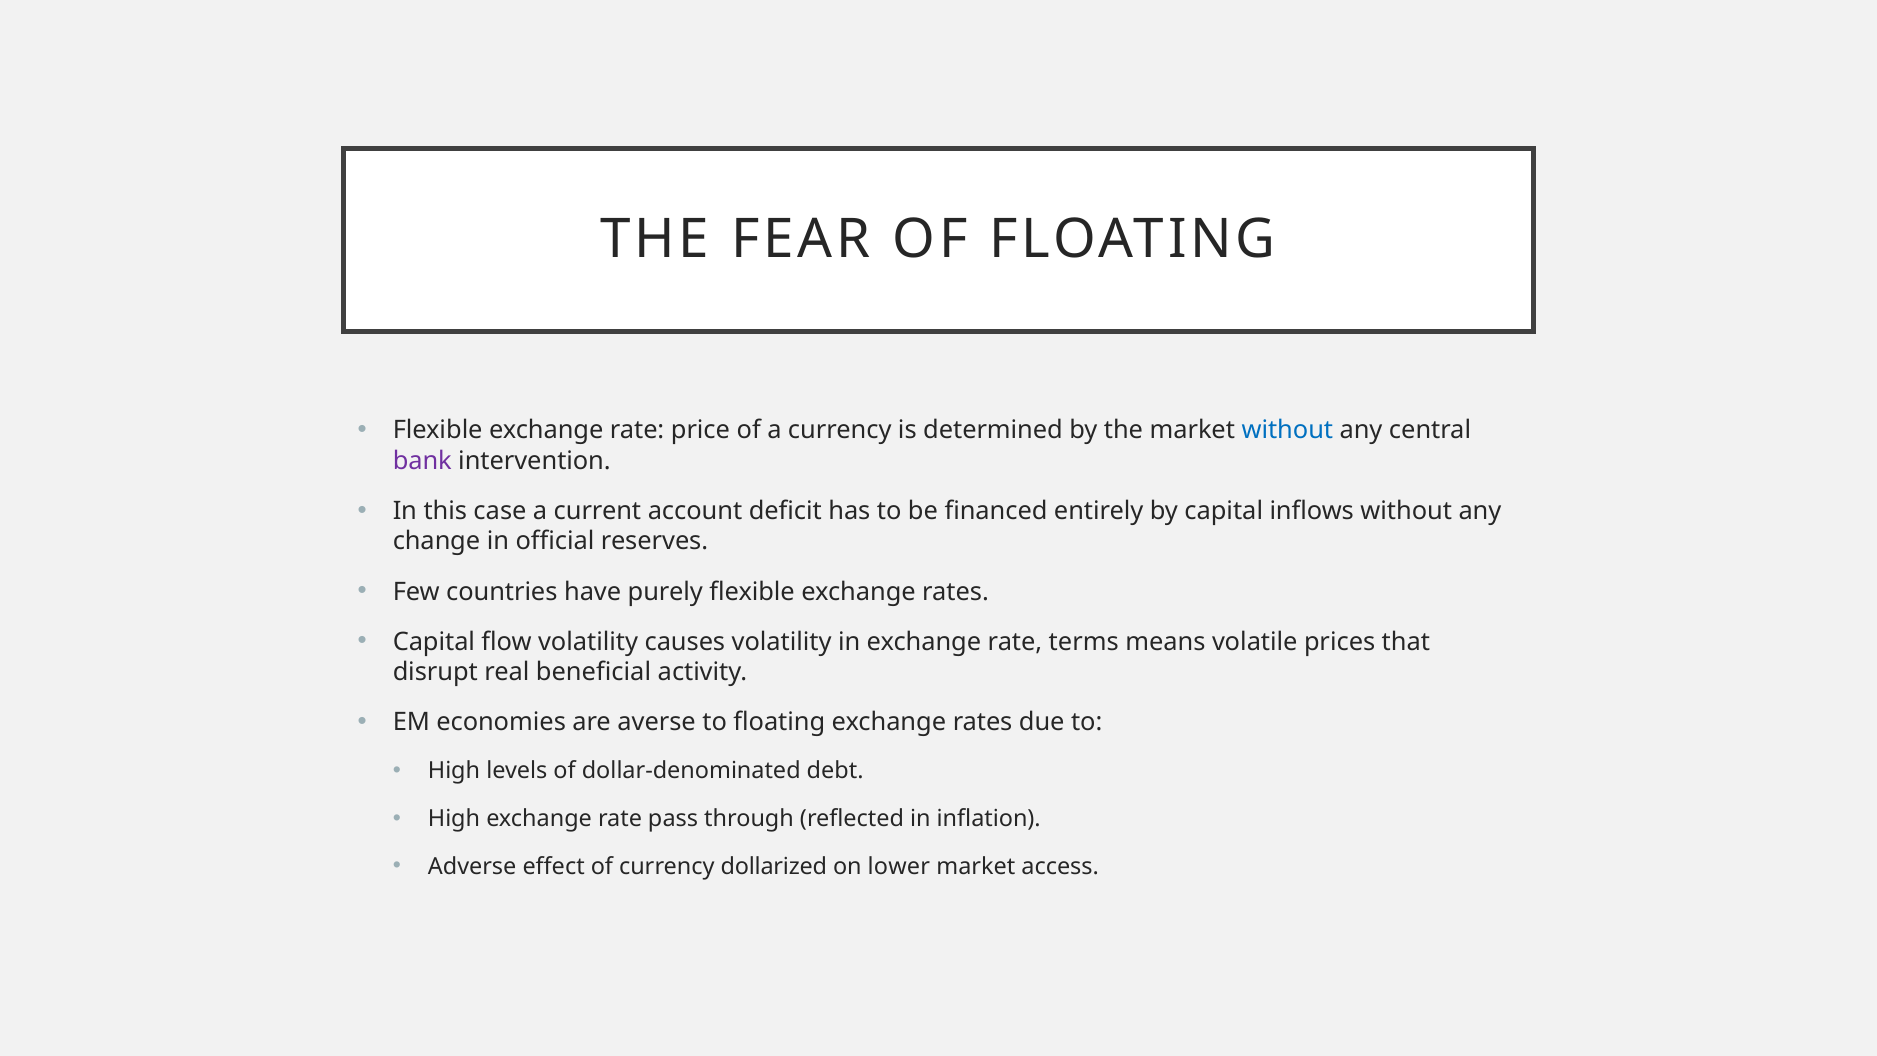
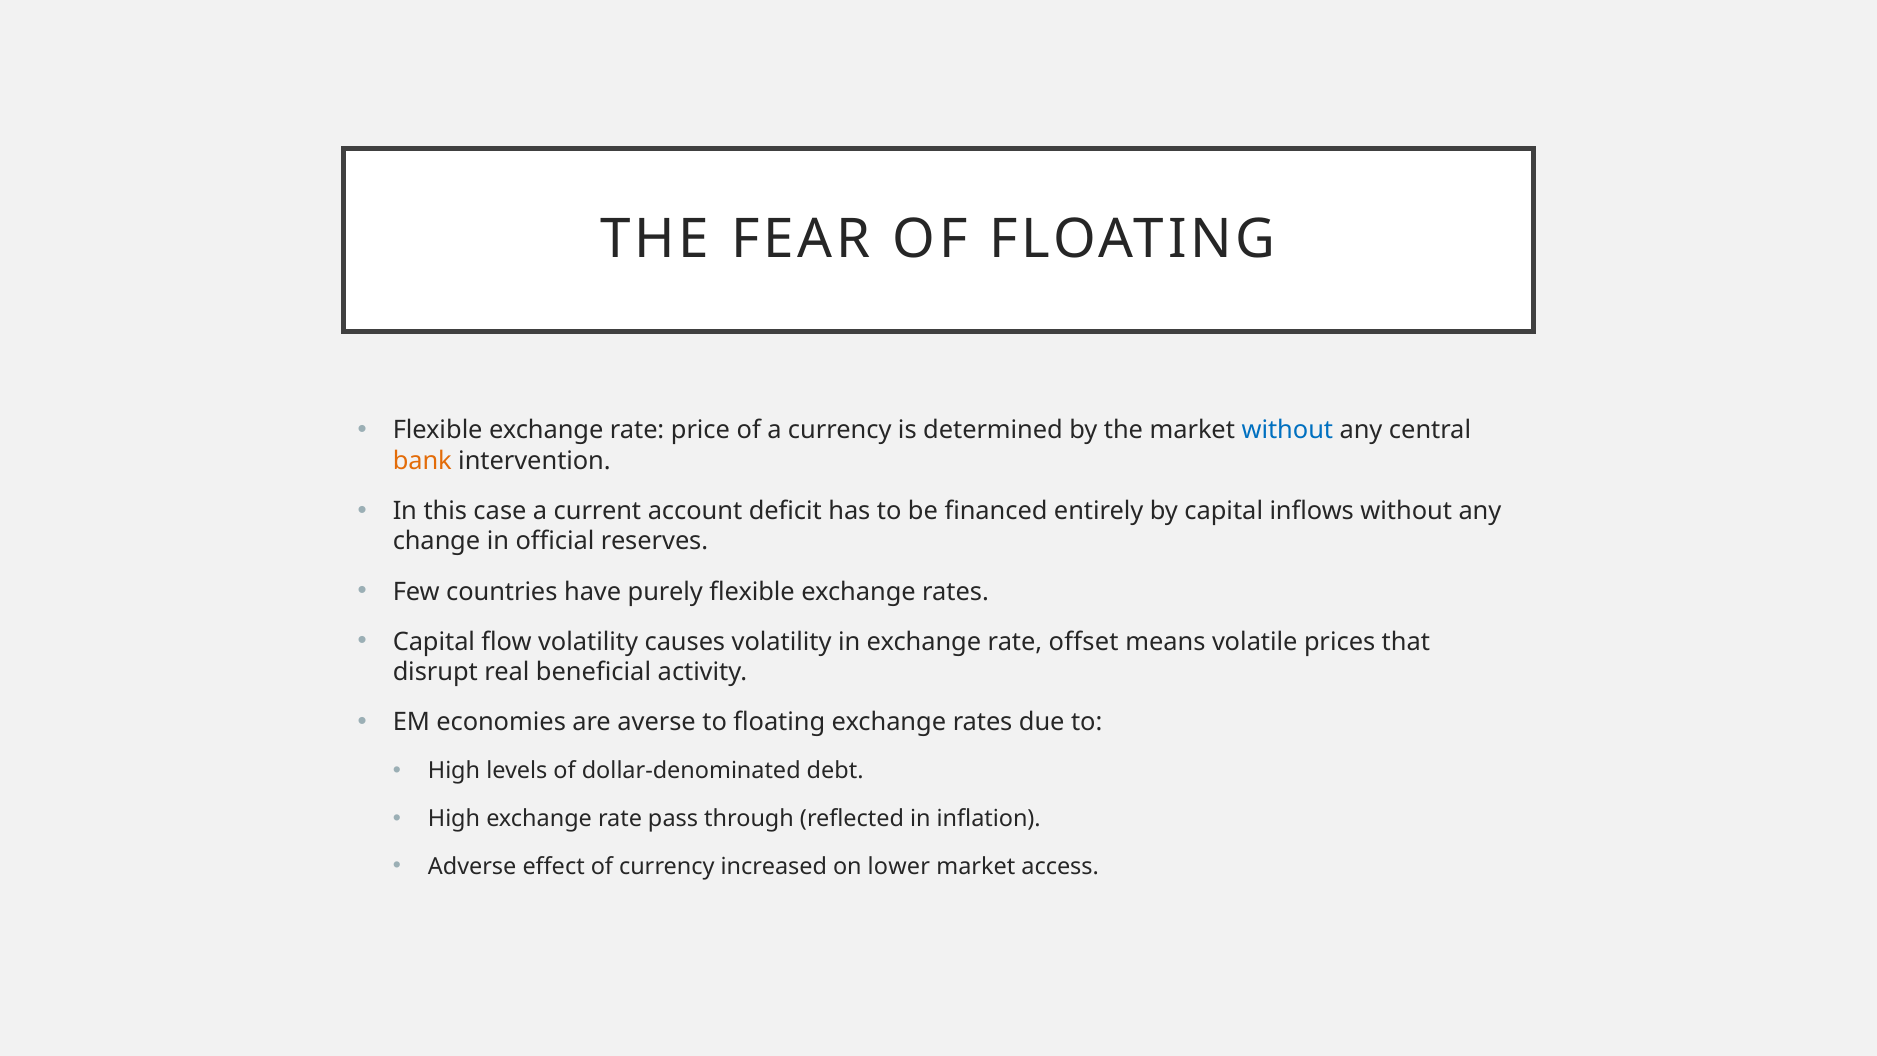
bank colour: purple -> orange (422, 461)
terms: terms -> offset (1084, 642)
dollarized: dollarized -> increased (774, 866)
